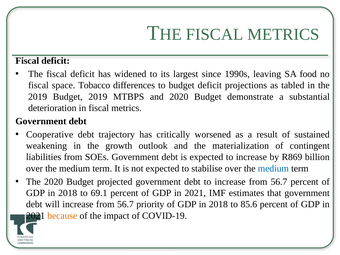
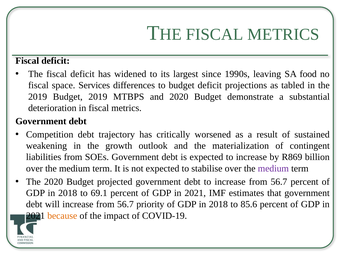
Tobacco: Tobacco -> Services (94, 85)
Cooperative: Cooperative -> Competition (50, 134)
medium colour: blue -> purple (273, 168)
